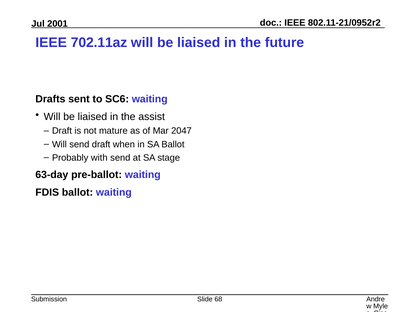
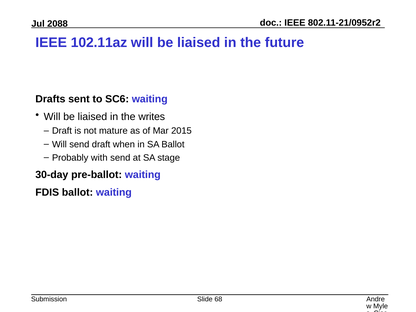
2001: 2001 -> 2088 (57, 24)
702.11az: 702.11az -> 102.11az (99, 43)
assist: assist -> writes (152, 117)
2047: 2047 -> 2015 (181, 131)
63-day: 63-day -> 30-day (52, 175)
